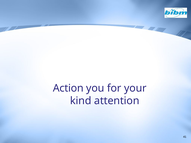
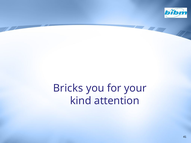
Action: Action -> Bricks (68, 88)
